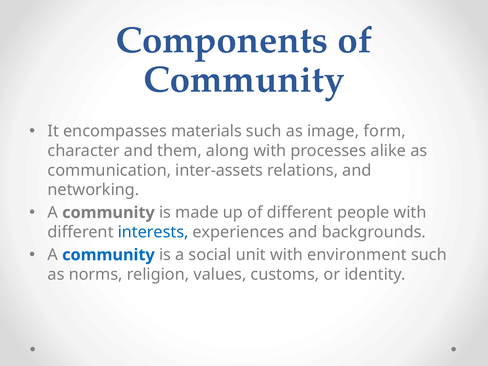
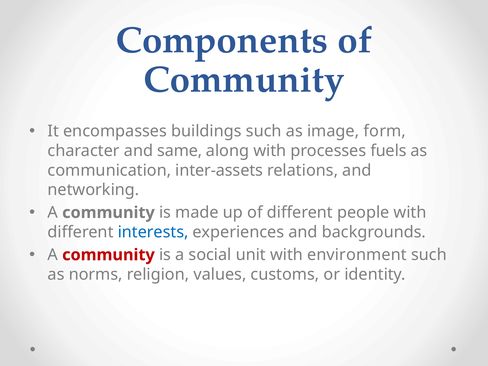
materials: materials -> buildings (206, 131)
them: them -> same (180, 151)
alike: alike -> fuels (388, 151)
community colour: blue -> red (108, 255)
